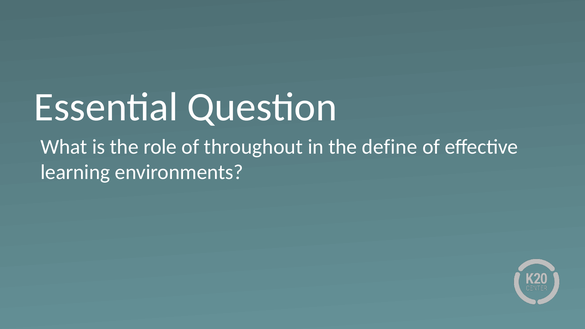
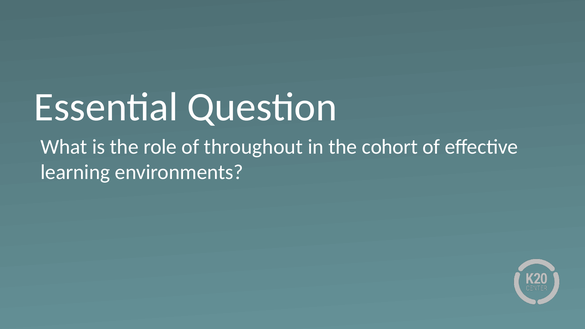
define: define -> cohort (390, 147)
